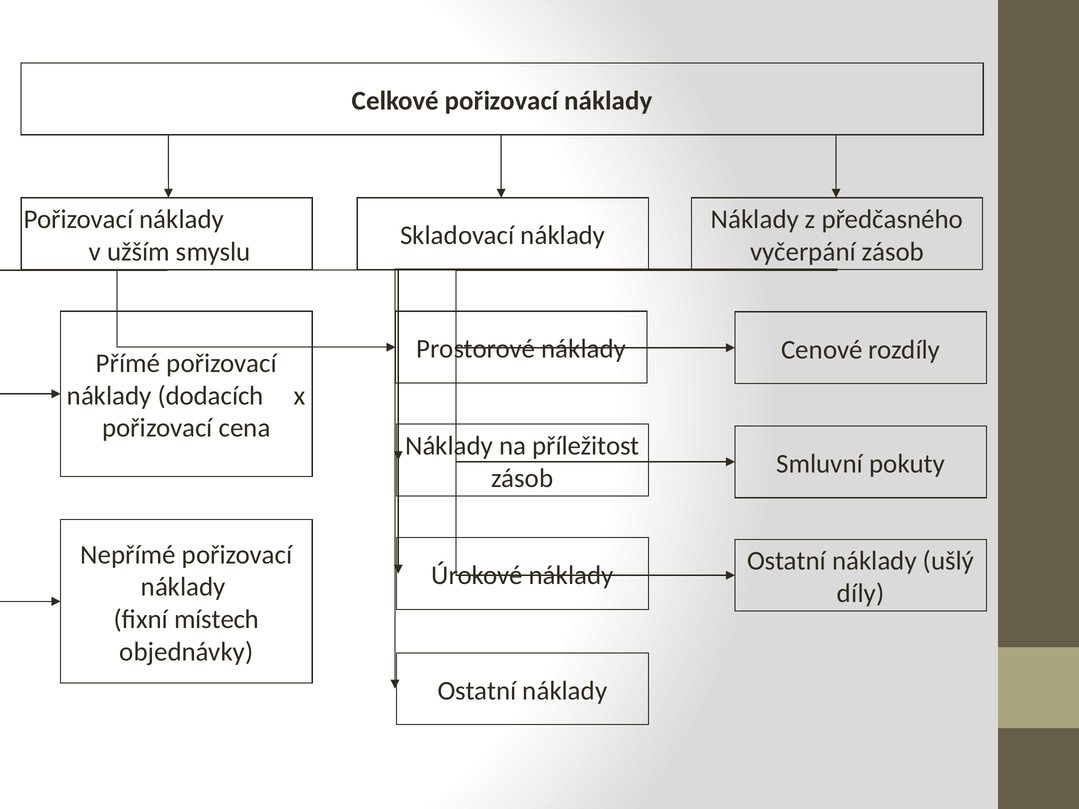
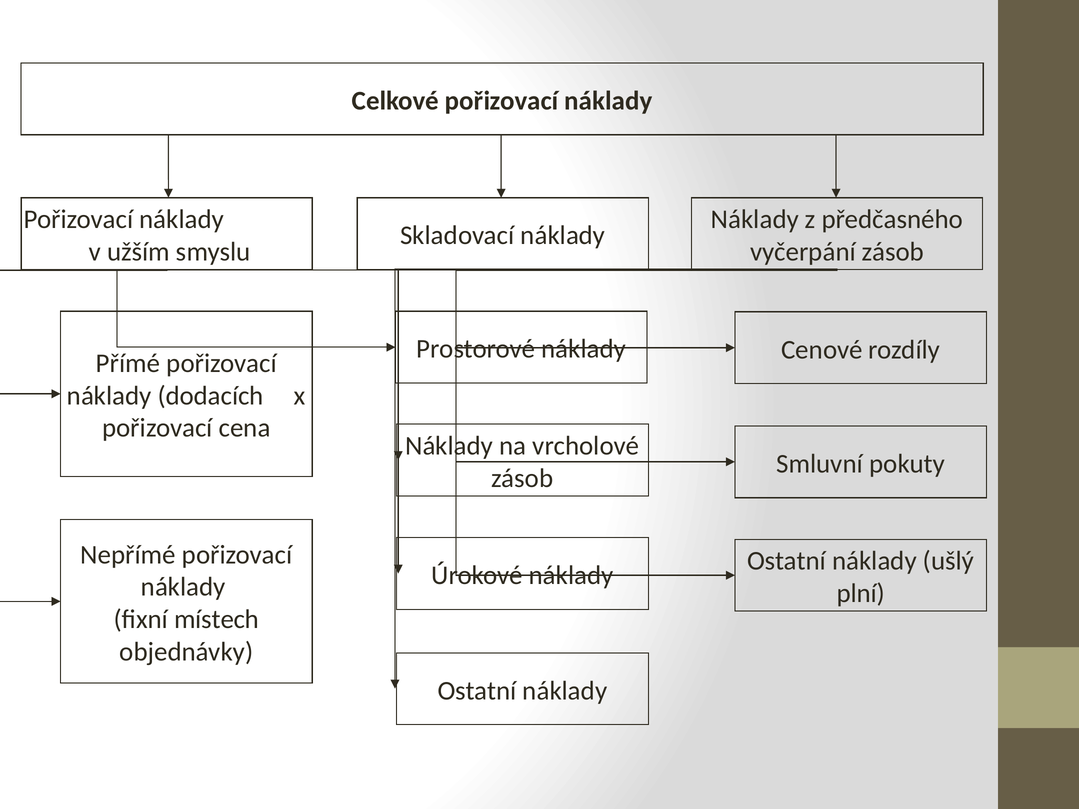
příležitost: příležitost -> vrcholové (586, 446)
díly: díly -> plní (861, 594)
